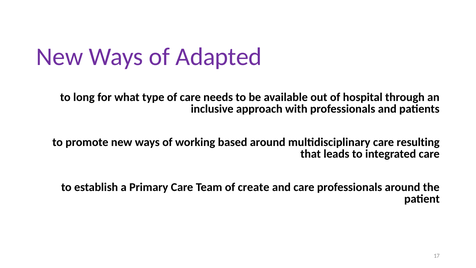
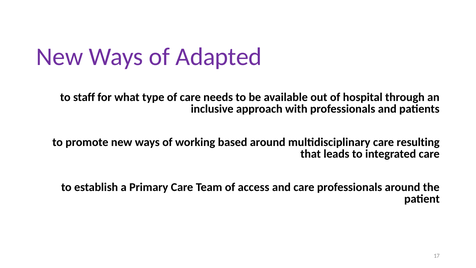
long: long -> staff (84, 97)
create: create -> access (254, 187)
